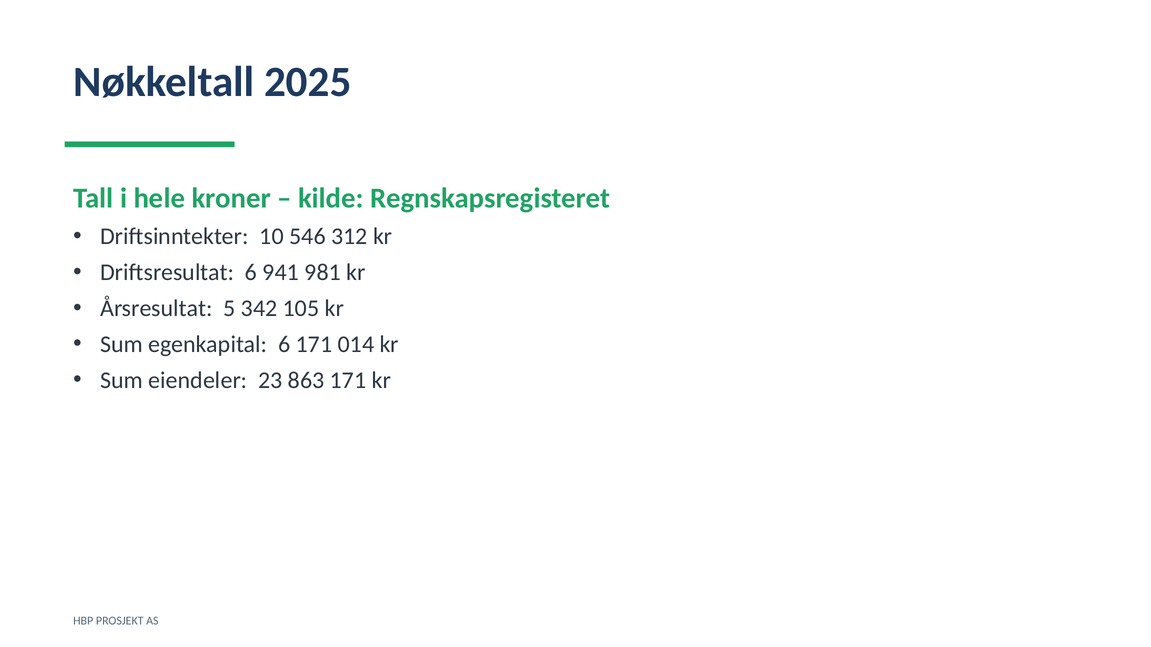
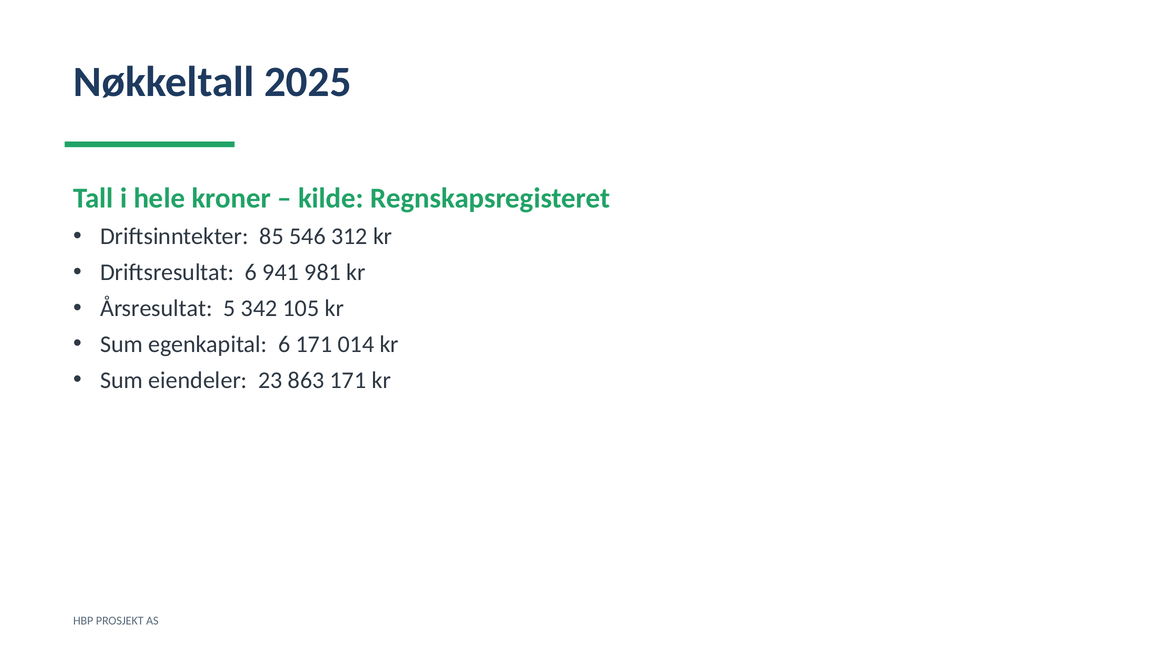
10: 10 -> 85 (272, 237)
